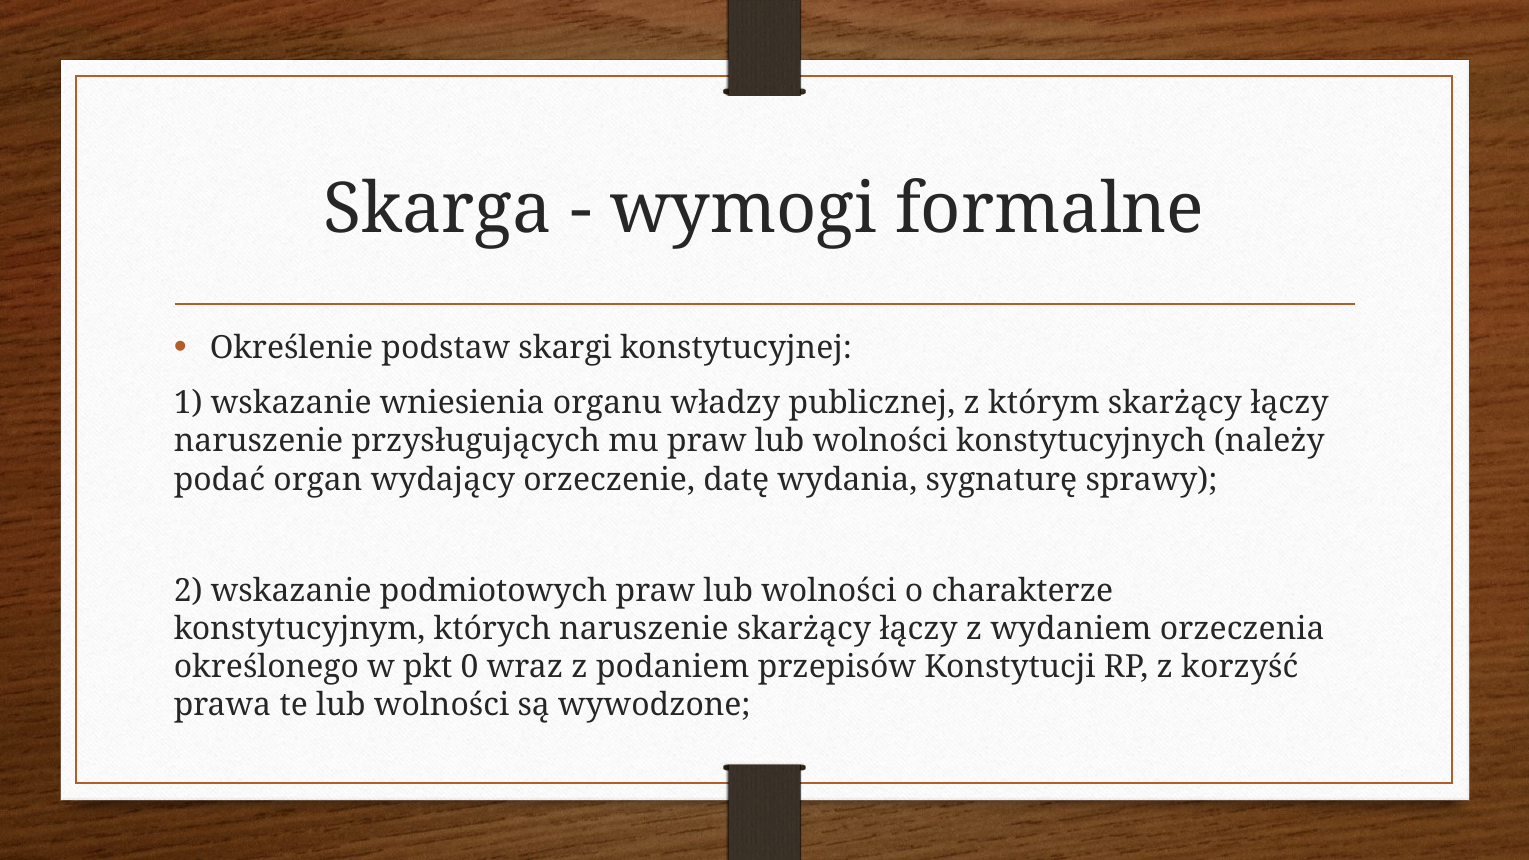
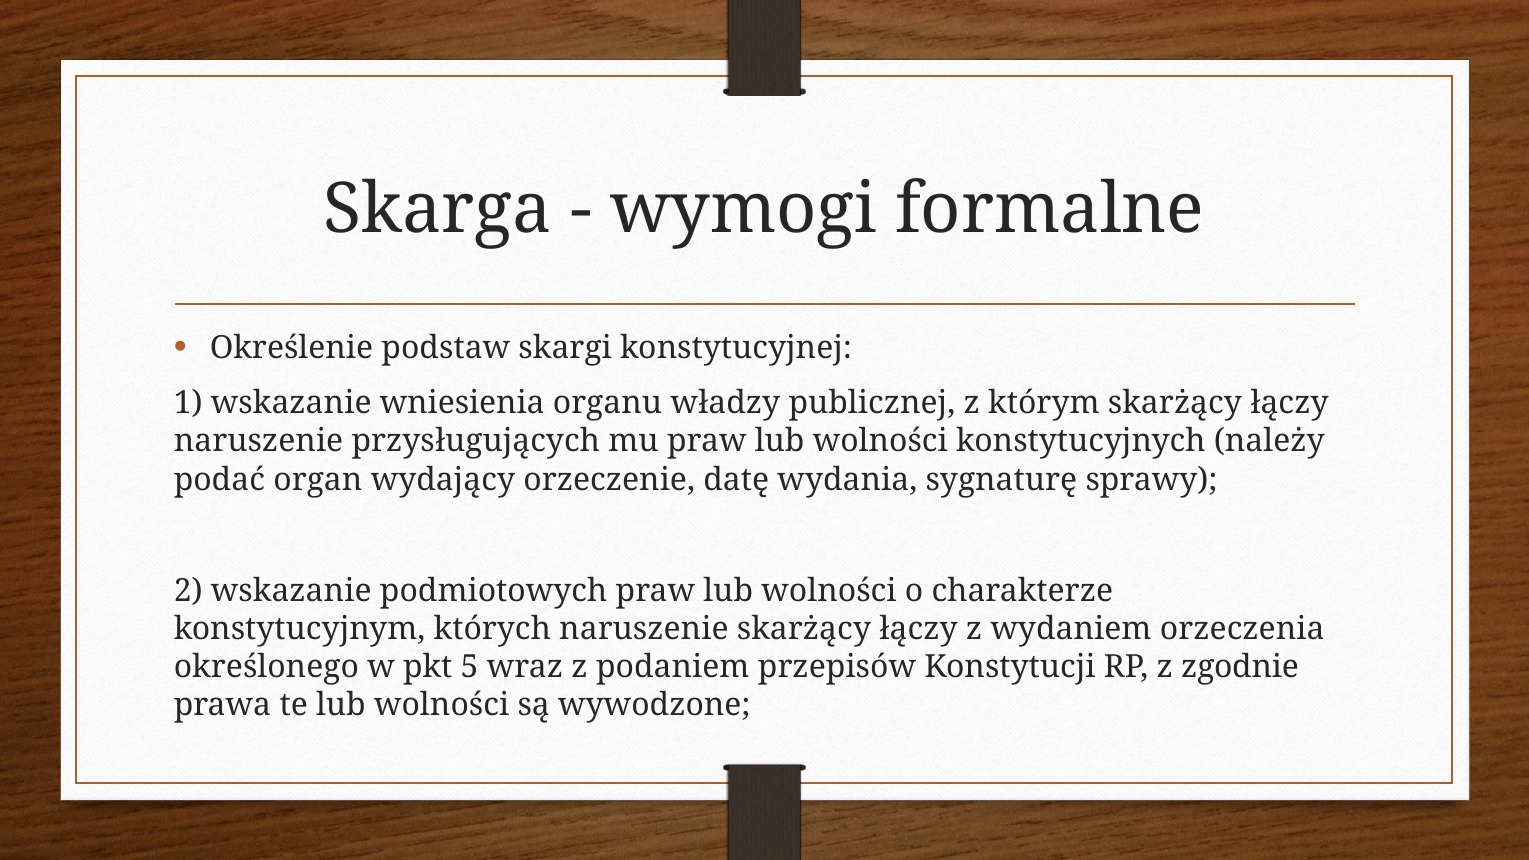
0: 0 -> 5 (470, 667)
korzyść: korzyść -> zgodnie (1240, 667)
